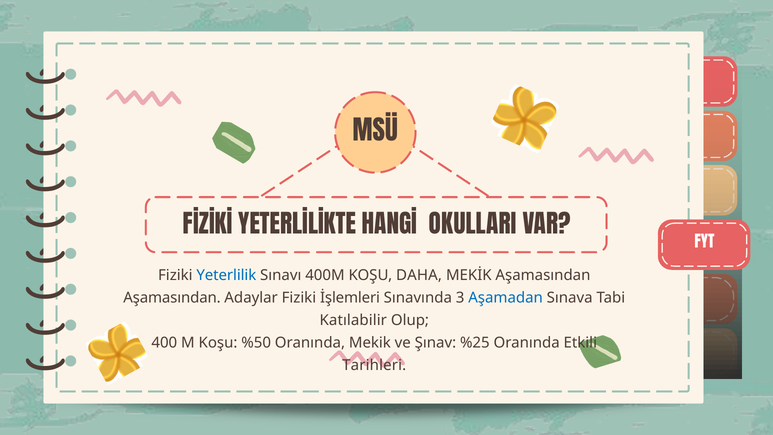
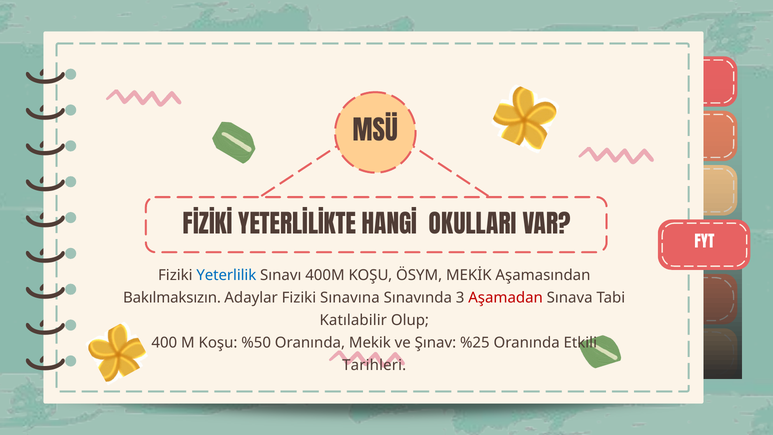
DAHA: DAHA -> ÖSYM (419, 275)
Aşamasından: Aşamasından -> Bakılmaksızın (172, 298)
İşlemleri: İşlemleri -> Sınavına (350, 298)
Aşamadan colour: blue -> red (506, 298)
